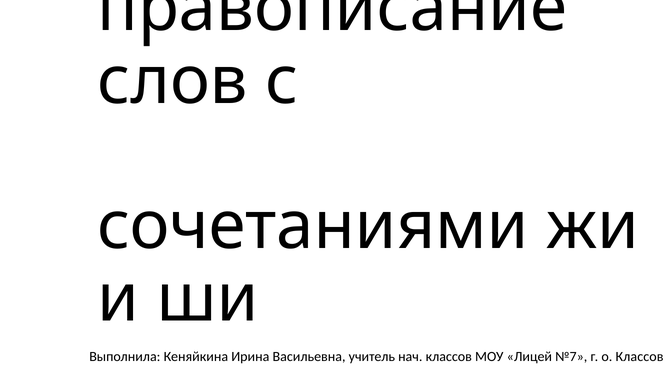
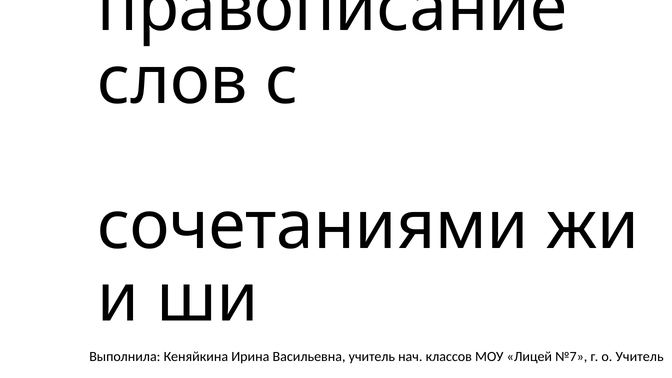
о Классов: Классов -> Учитель (640, 357)
